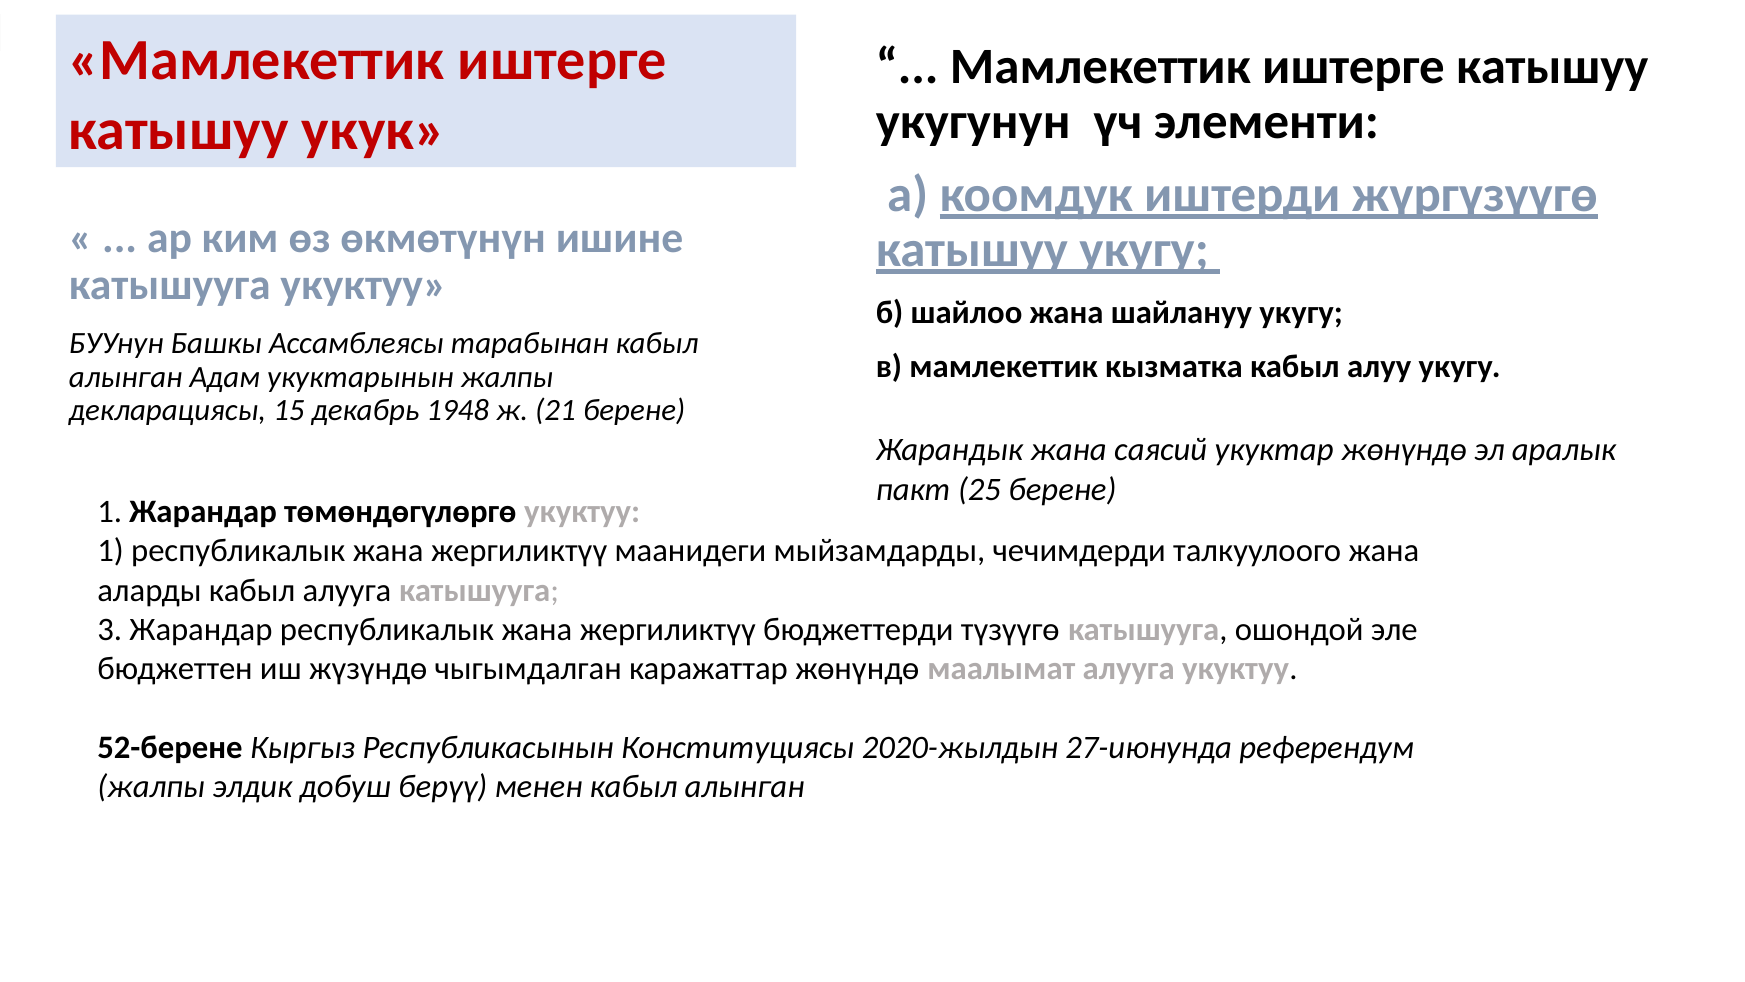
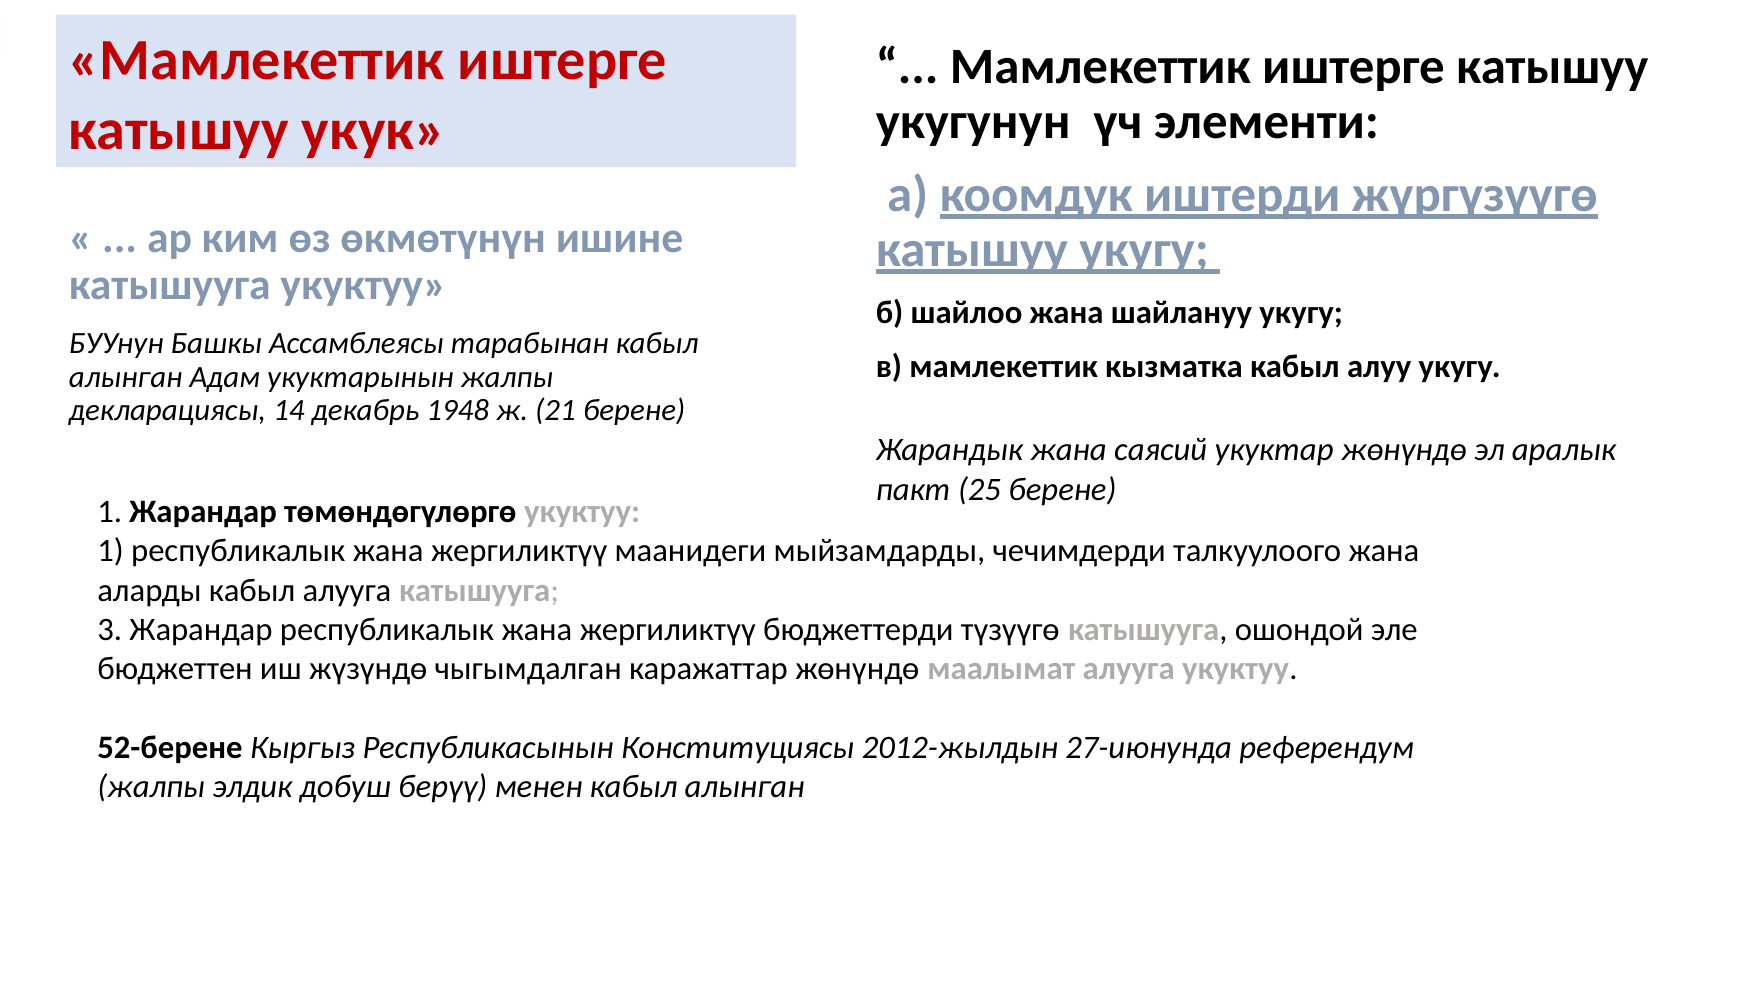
15: 15 -> 14 (289, 410)
2020-жылдын: 2020-жылдын -> 2012-жылдын (960, 747)
